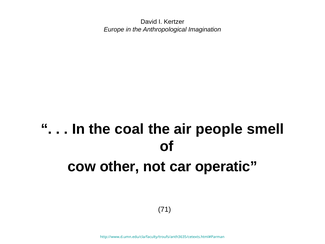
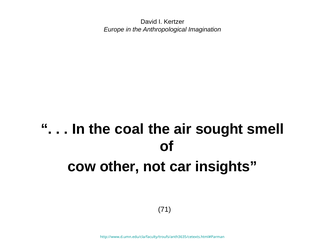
people: people -> sought (219, 129)
operatic: operatic -> insights (226, 166)
